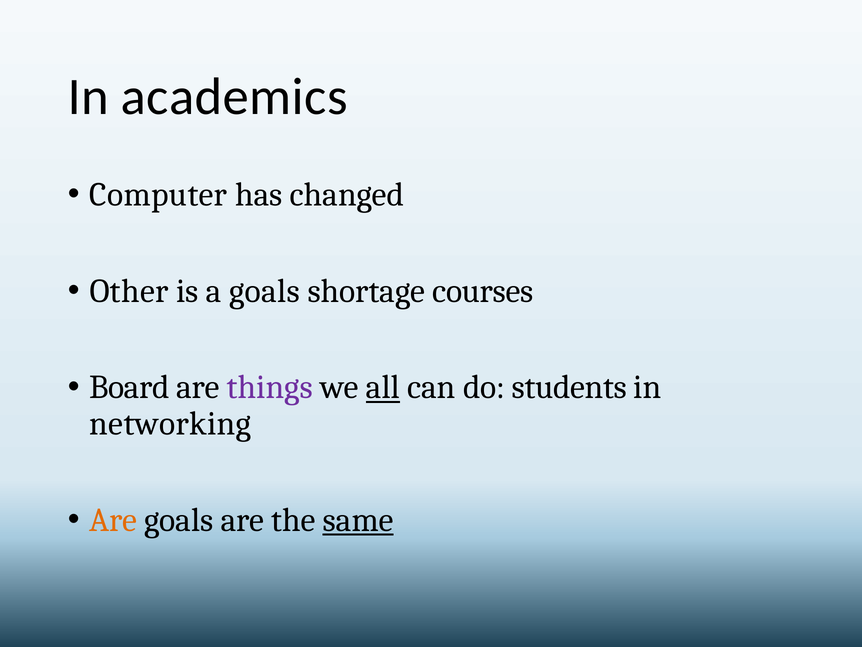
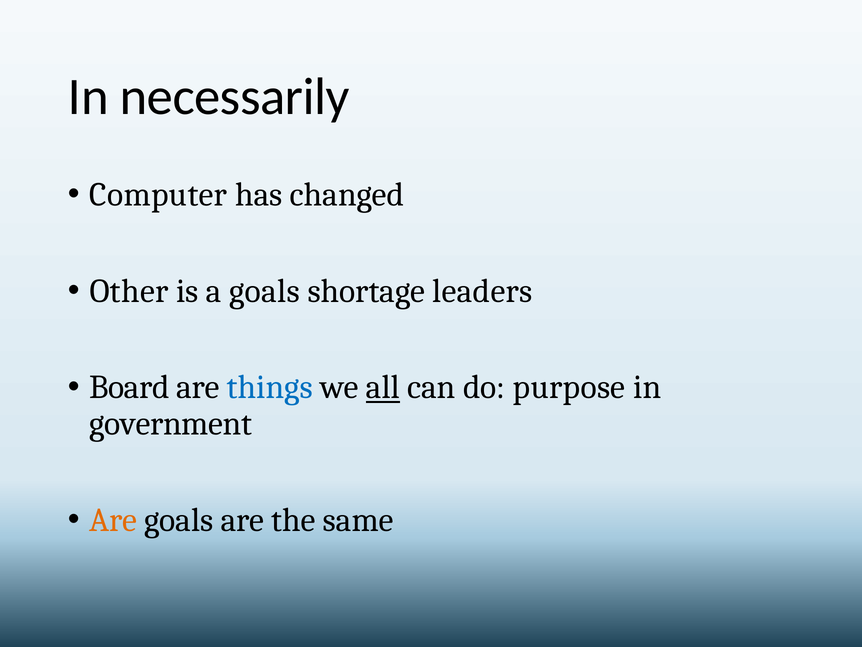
academics: academics -> necessarily (235, 97)
courses: courses -> leaders (482, 291)
things colour: purple -> blue (270, 387)
students: students -> purpose (569, 387)
networking: networking -> government (171, 423)
same underline: present -> none (358, 520)
